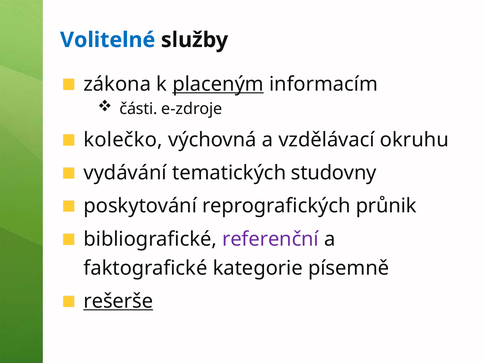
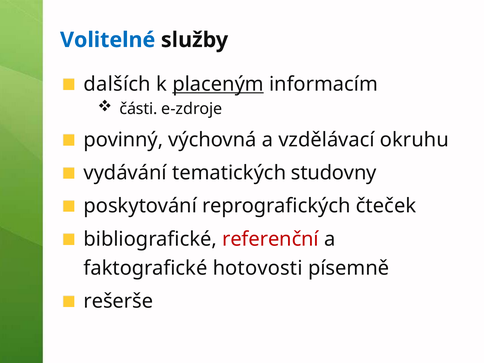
zákona: zákona -> dalších (117, 84)
kolečko: kolečko -> povinný (123, 140)
průnik: průnik -> čteček (386, 206)
referenční colour: purple -> red (270, 239)
kategorie: kategorie -> hotovosti (258, 268)
rešerše underline: present -> none (118, 301)
